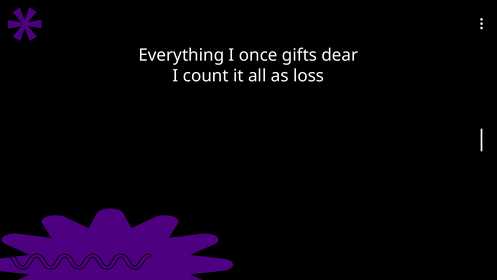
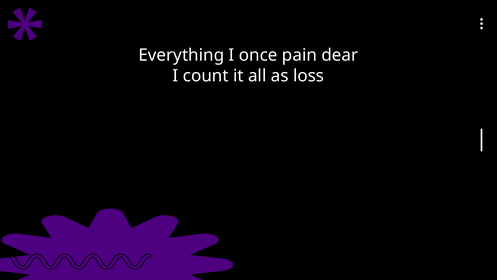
gifts: gifts -> pain (299, 55)
